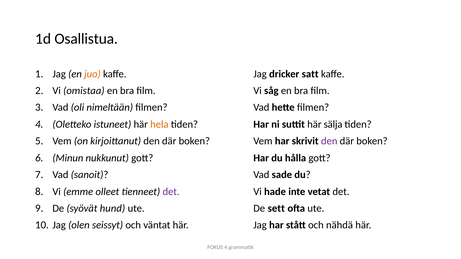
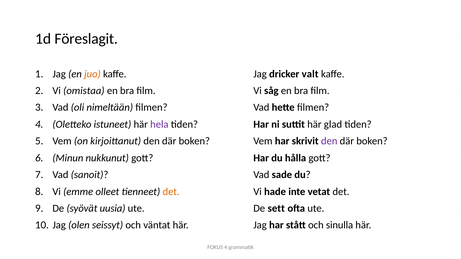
Osallistua: Osallistua -> Föreslagit (86, 39)
satt: satt -> valt (310, 74)
hela colour: orange -> purple (159, 124)
sälja: sälja -> glad (333, 124)
det colour: purple -> orange (171, 192)
hund: hund -> uusia (113, 209)
nähdä: nähdä -> sinulla (340, 225)
